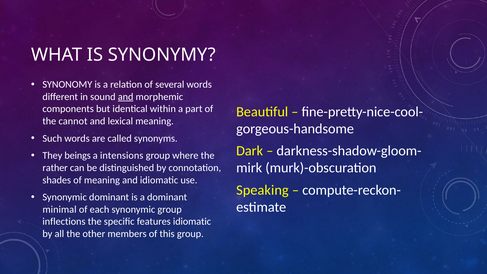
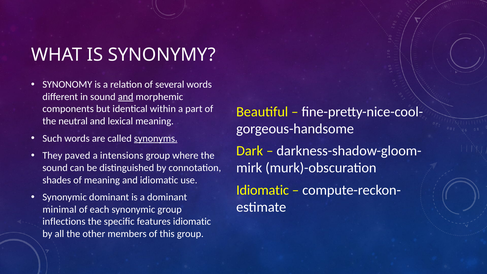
cannot: cannot -> neutral (73, 121)
synonyms underline: none -> present (156, 138)
beings: beings -> paved (77, 156)
rather: rather -> sound (55, 168)
Speaking: Speaking -> Idiomatic (263, 190)
